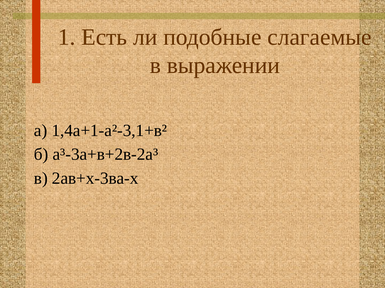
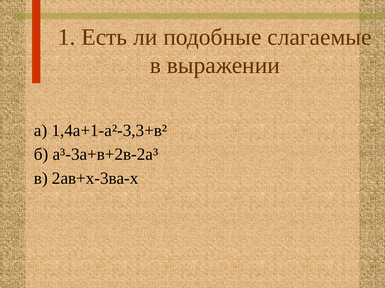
1,4а+1-а²-3,1+в²: 1,4а+1-а²-3,1+в² -> 1,4а+1-а²-3,3+в² (109, 131)
